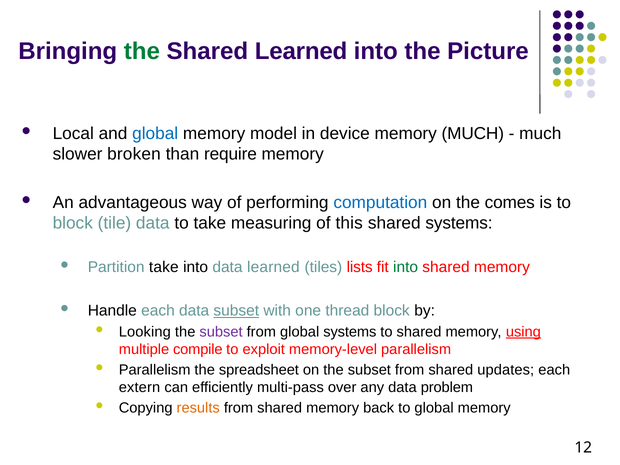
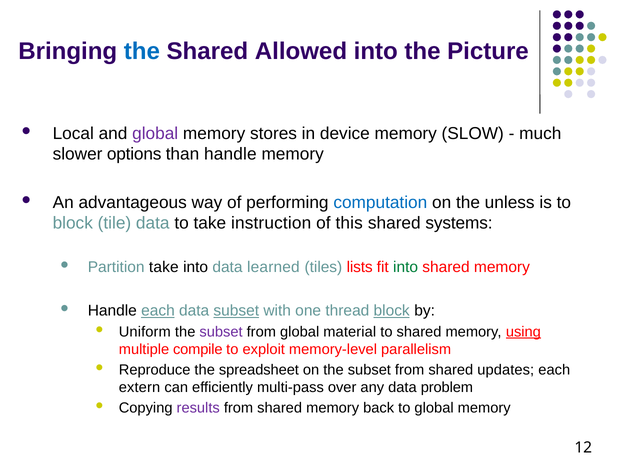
the colour: green -> blue (142, 51)
Shared Learned: Learned -> Allowed (301, 51)
global colour: blue -> purple (155, 133)
model: model -> stores (274, 133)
memory MUCH: MUCH -> SLOW (473, 133)
broken: broken -> options (134, 154)
than require: require -> handle (230, 154)
comes: comes -> unless (510, 202)
measuring: measuring -> instruction (271, 223)
each underline: none -> present (158, 311)
block underline: none -> present (392, 311)
Looking: Looking -> Uniform (145, 332)
global systems: systems -> material (350, 332)
Parallelism: Parallelism -> Reproduce (155, 370)
results colour: orange -> purple (198, 408)
